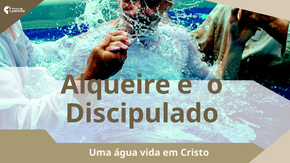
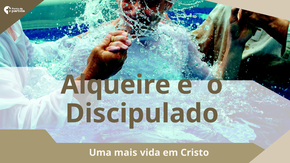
água: água -> mais (126, 153)
